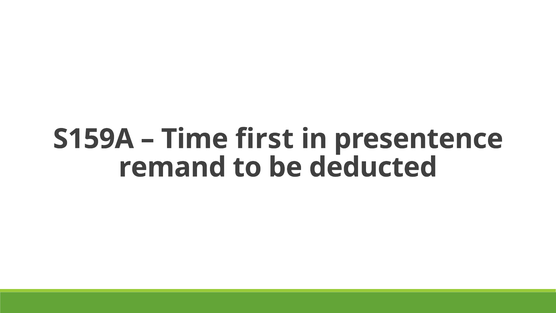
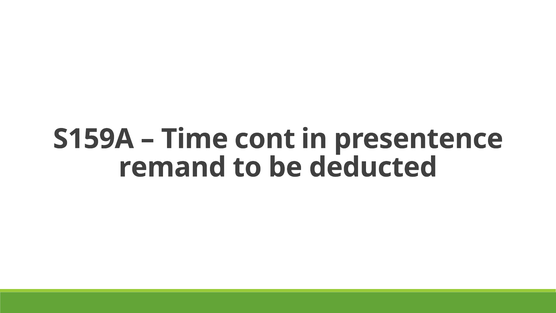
first: first -> cont (265, 139)
